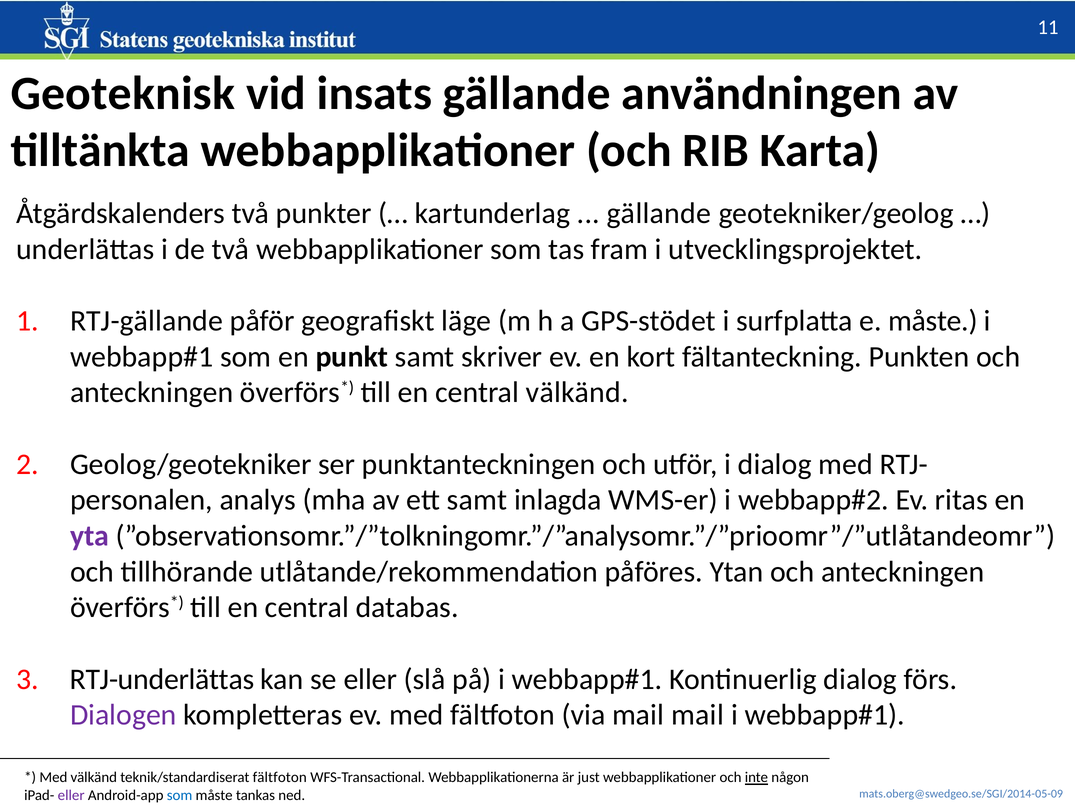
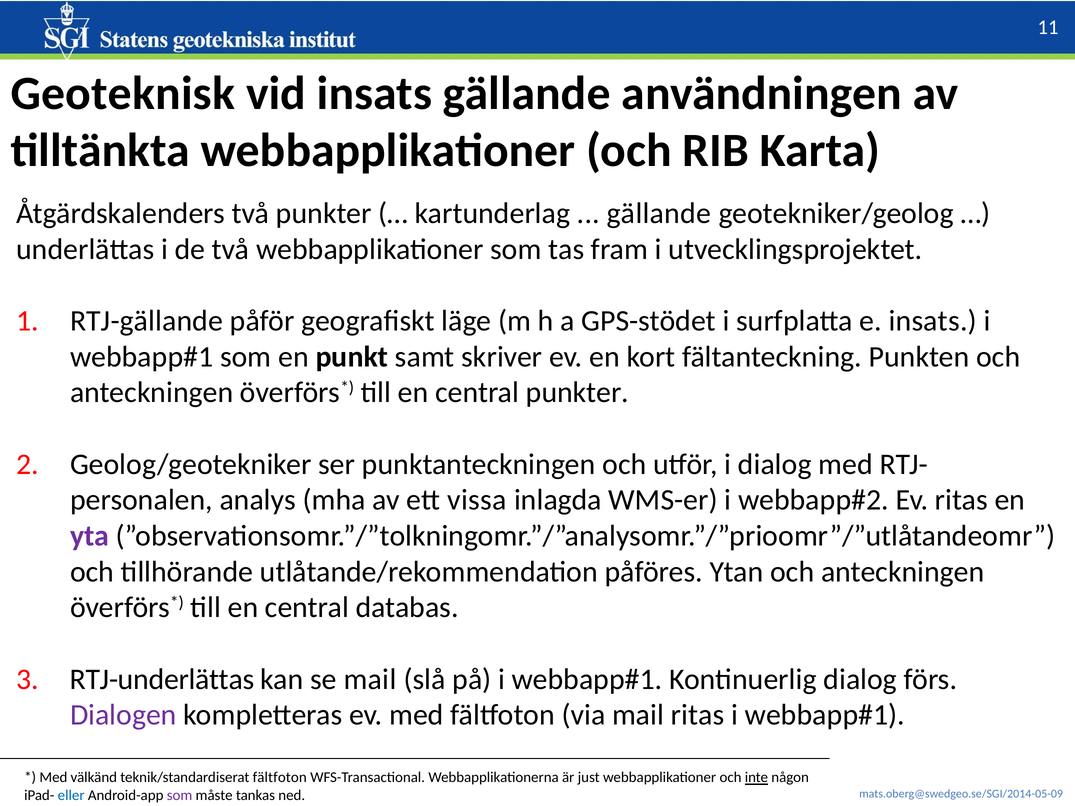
e måste: måste -> insats (933, 321)
central välkänd: välkänd -> punkter (577, 393)
ett samt: samt -> vissa (477, 500)
se eller: eller -> mail (370, 679)
mail mail: mail -> ritas (698, 715)
eller colour: purple -> blue (71, 796)
som colour: blue -> purple (180, 796)
